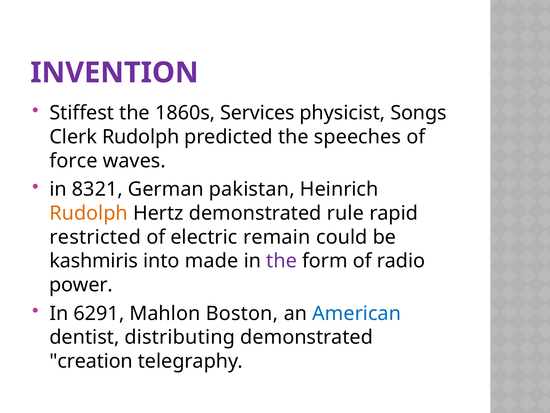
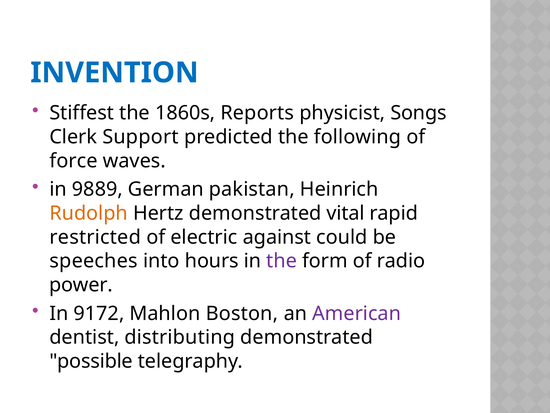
INVENTION colour: purple -> blue (114, 73)
Services: Services -> Reports (257, 113)
Clerk Rudolph: Rudolph -> Support (140, 137)
speeches: speeches -> following (357, 137)
8321: 8321 -> 9889 (97, 189)
rule: rule -> vital (346, 213)
remain: remain -> against (277, 237)
kashmiris: kashmiris -> speeches (94, 261)
made: made -> hours (212, 261)
6291: 6291 -> 9172 (99, 313)
American colour: blue -> purple (357, 313)
creation: creation -> possible (91, 361)
